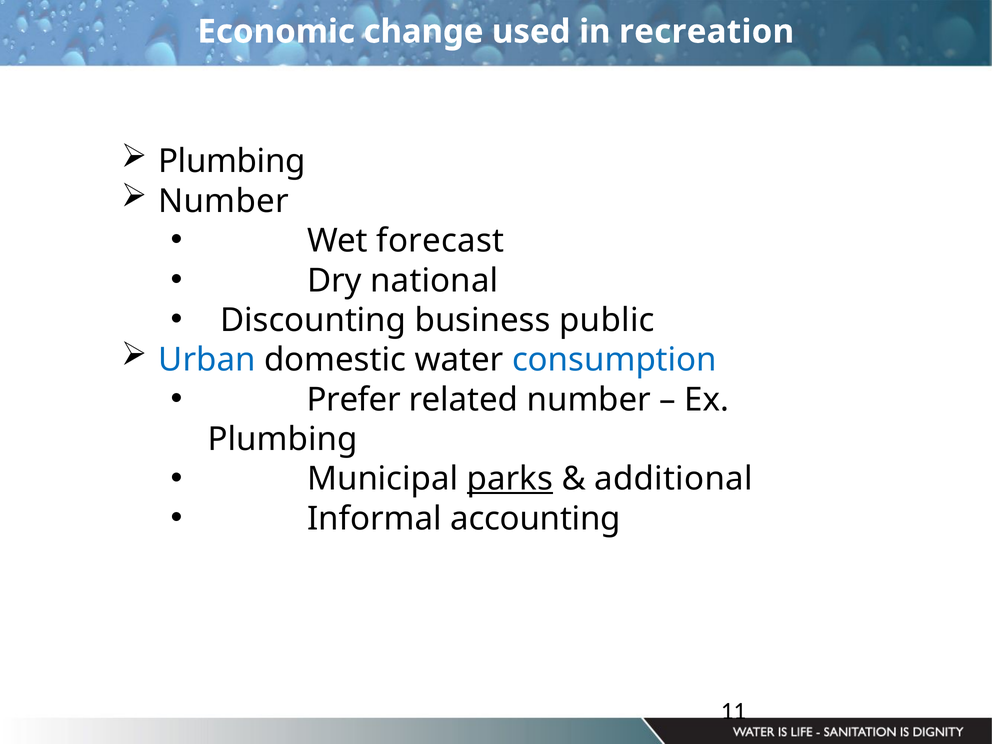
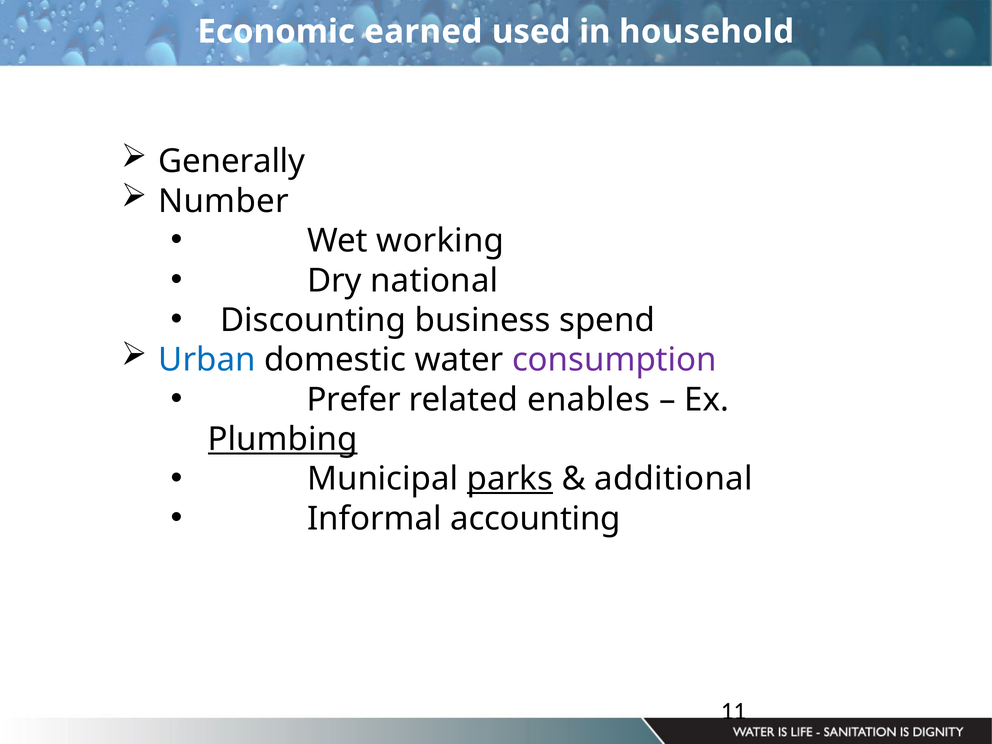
change: change -> earned (423, 32)
recreation: recreation -> household (707, 32)
Plumbing: Plumbing -> Generally (232, 162)
forecast: forecast -> working (440, 241)
public: public -> spend (607, 320)
consumption colour: blue -> purple (614, 360)
related number: number -> enables (589, 400)
Plumbing underline: none -> present (283, 439)
